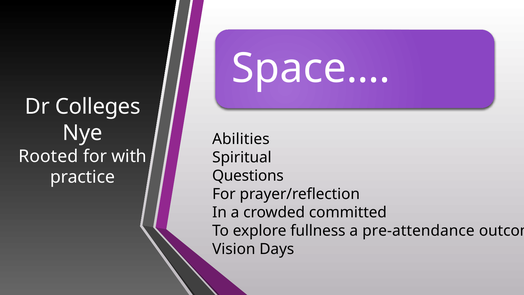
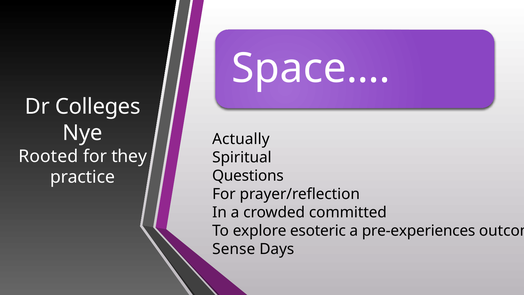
Abilities: Abilities -> Actually (241, 139)
with: with -> they (129, 156)
fullness: fullness -> esoteric (318, 231)
pre-attendance: pre-attendance -> pre-experiences (419, 231)
Vision: Vision -> Sense (234, 249)
